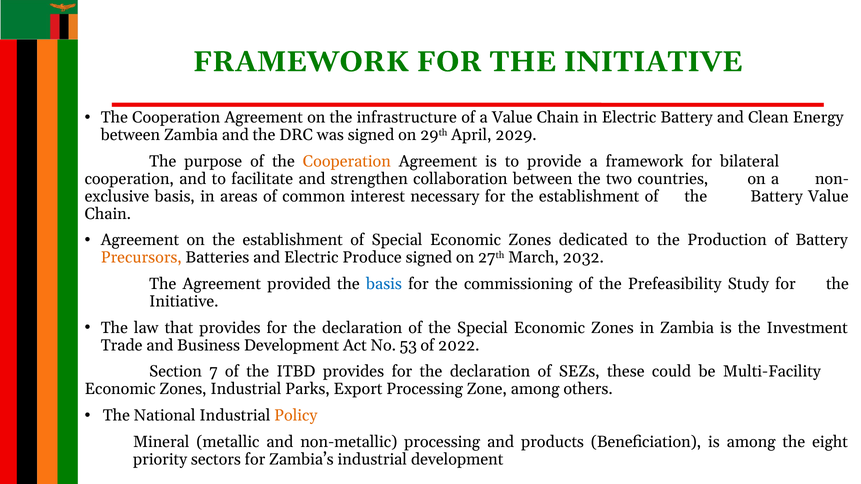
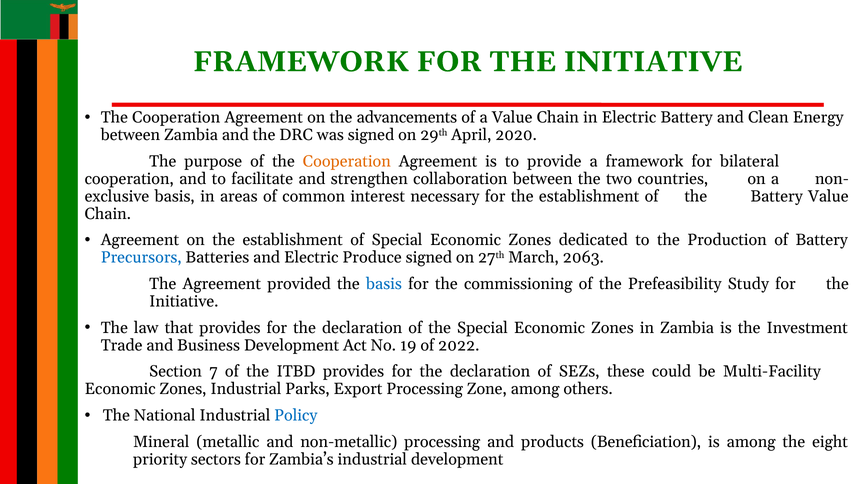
infrastructure: infrastructure -> advancements (407, 118)
2029: 2029 -> 2020 (516, 135)
Precursors colour: orange -> blue (141, 258)
2032: 2032 -> 2063 (583, 258)
53: 53 -> 19 (408, 345)
Policy colour: orange -> blue (296, 416)
